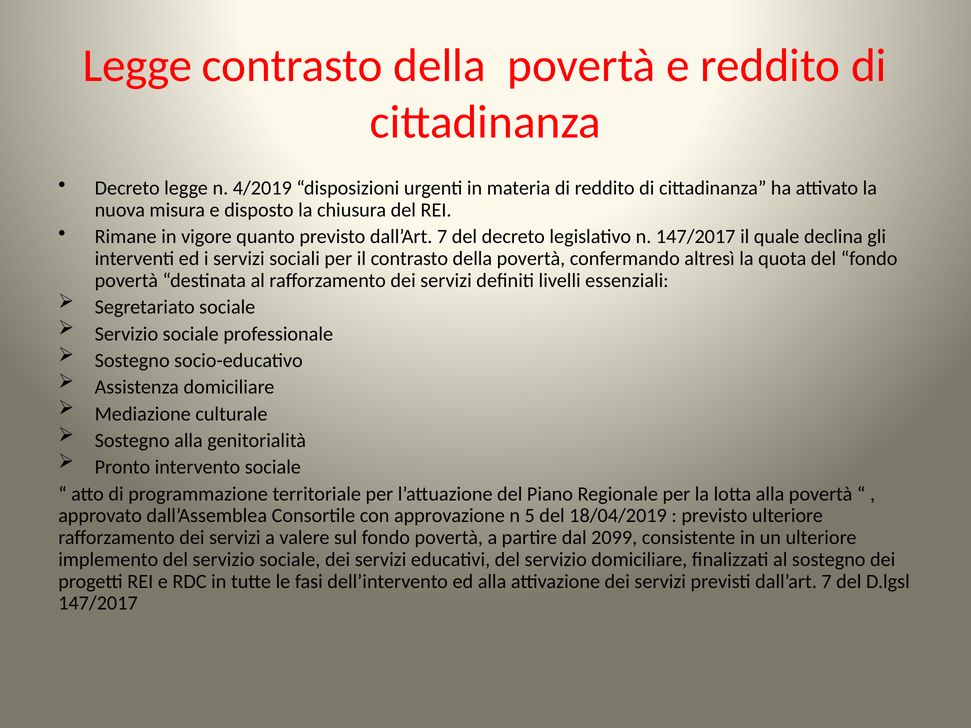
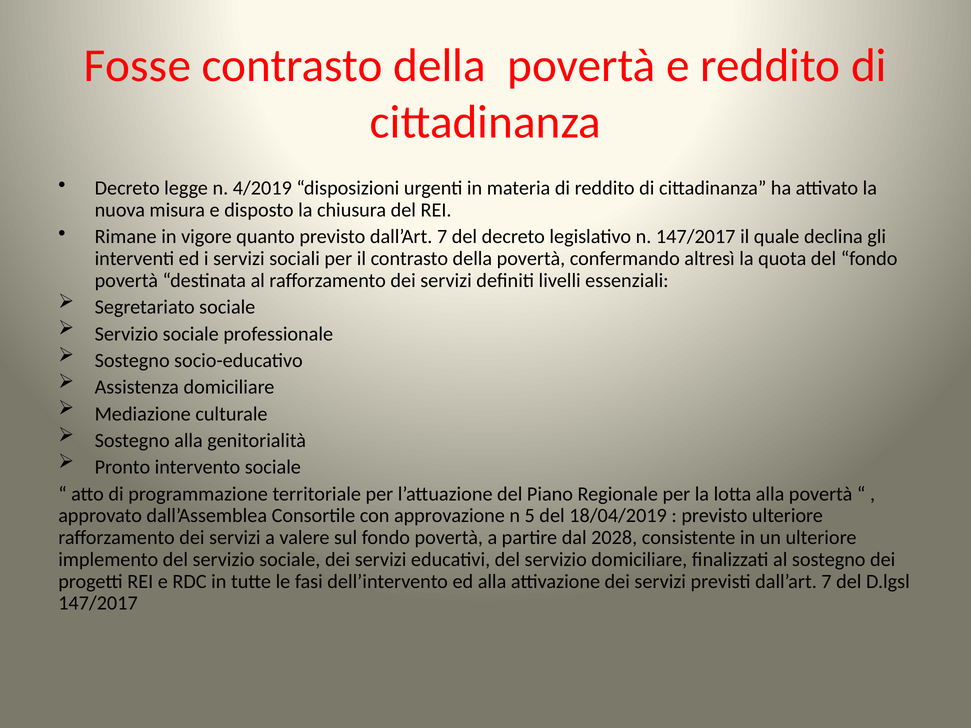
Legge: Legge -> Fosse (137, 66)
2099: 2099 -> 2028 (614, 538)
